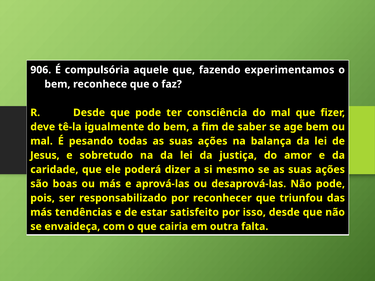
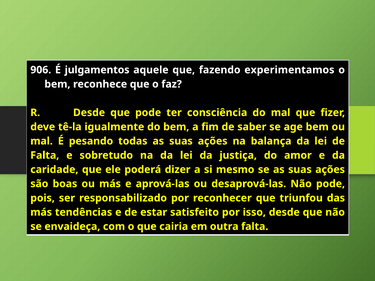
compulsória: compulsória -> julgamentos (97, 70)
Jesus: Jesus -> Falta (45, 155)
